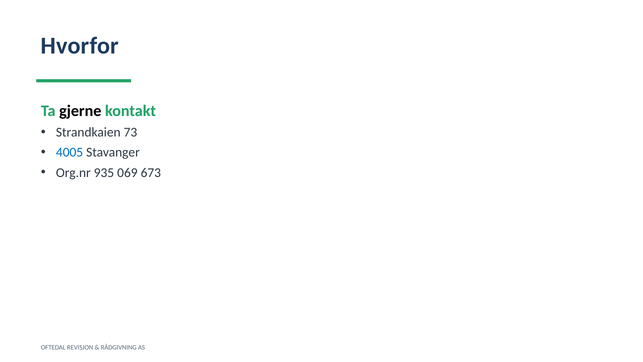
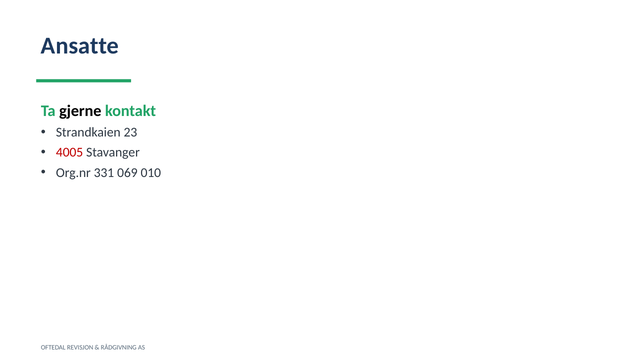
Hvorfor: Hvorfor -> Ansatte (80, 46)
73: 73 -> 23 (130, 132)
4005 colour: blue -> red (70, 152)
935: 935 -> 331 (104, 172)
673: 673 -> 010 (151, 172)
